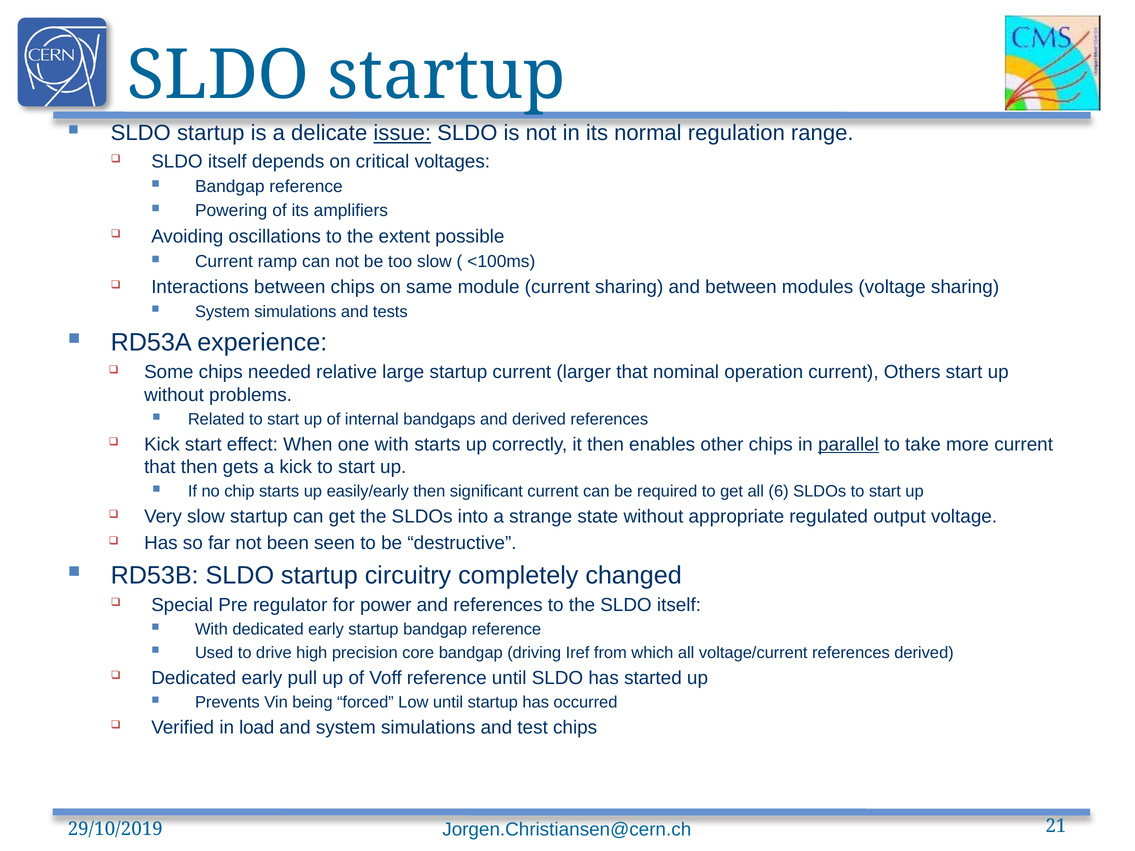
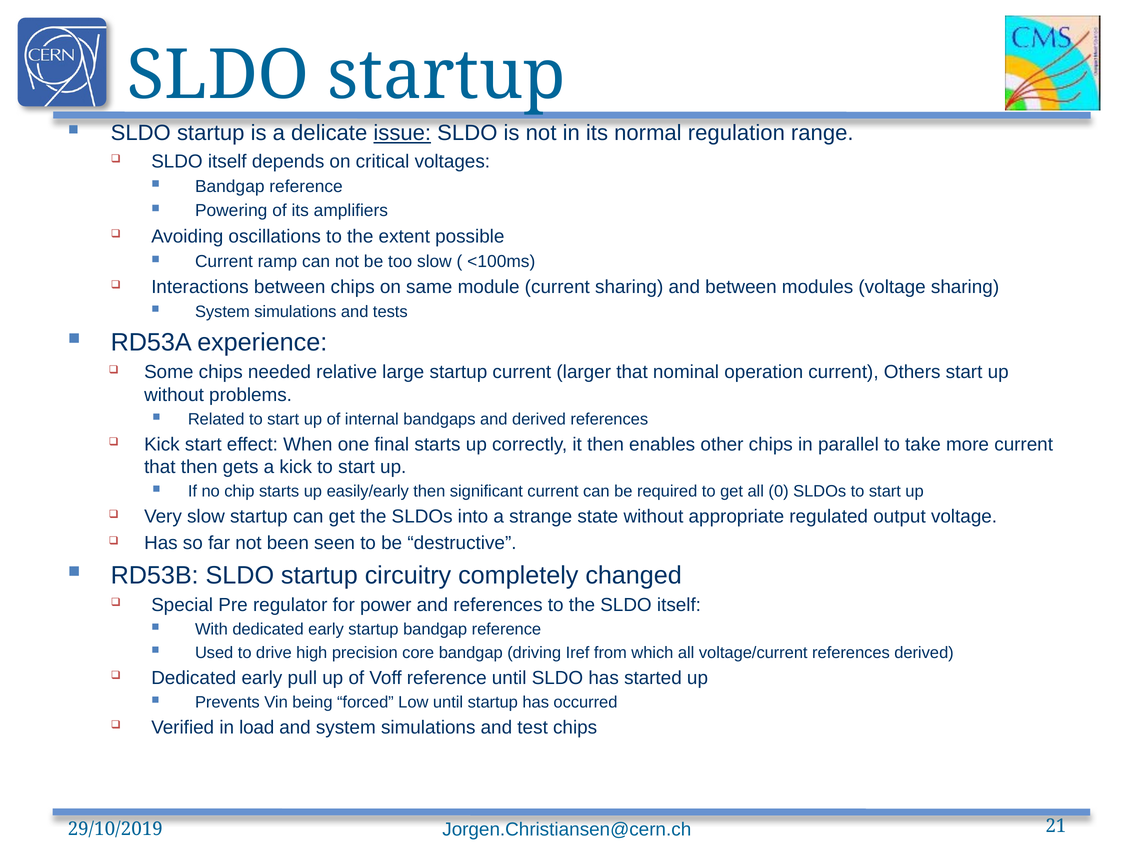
one with: with -> final (392, 445)
parallel underline: present -> none (848, 445)
6: 6 -> 0 (779, 492)
